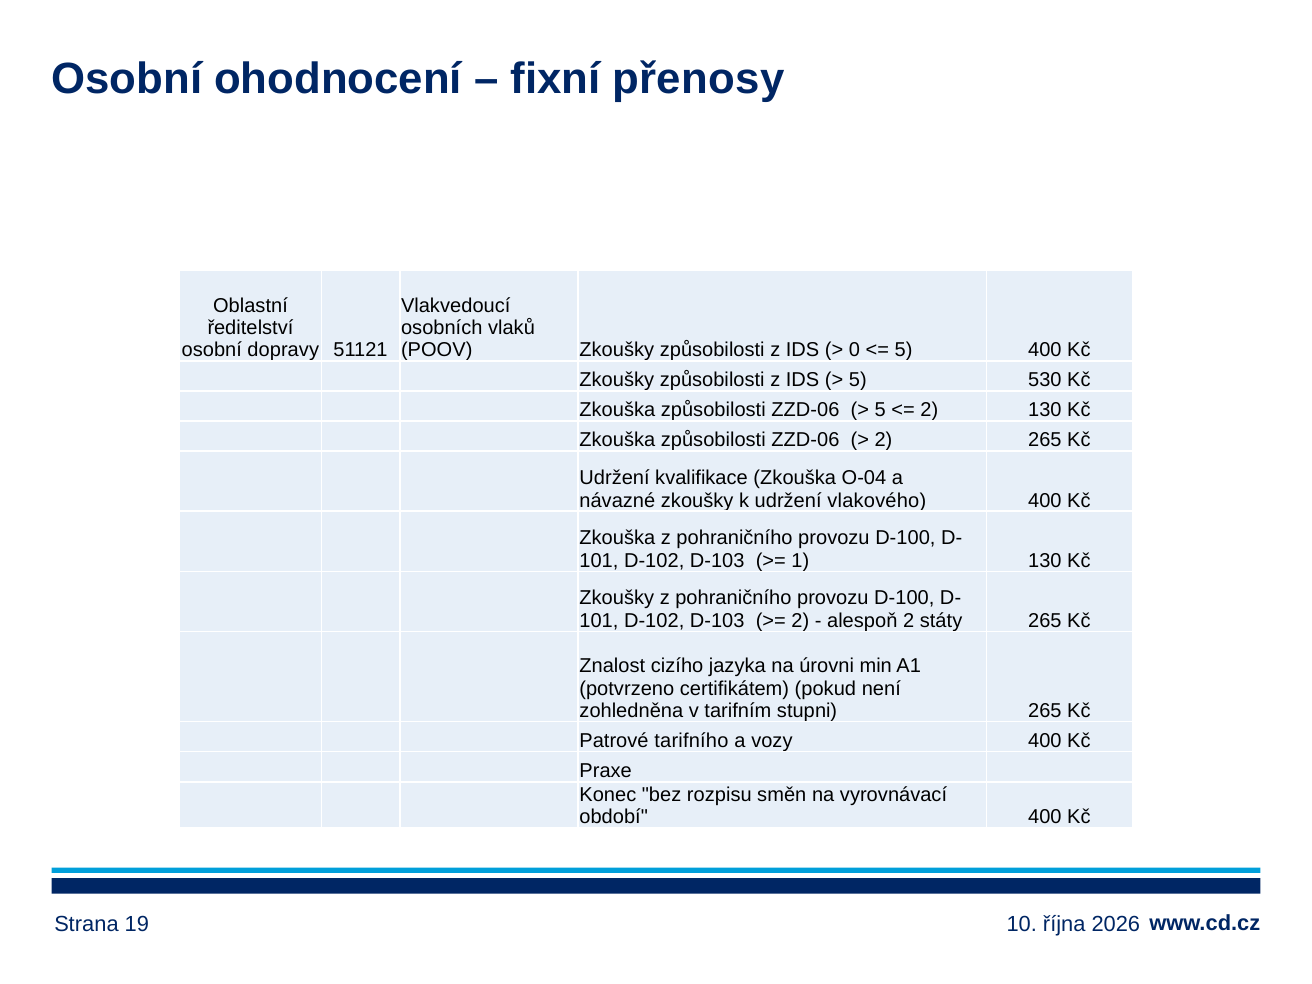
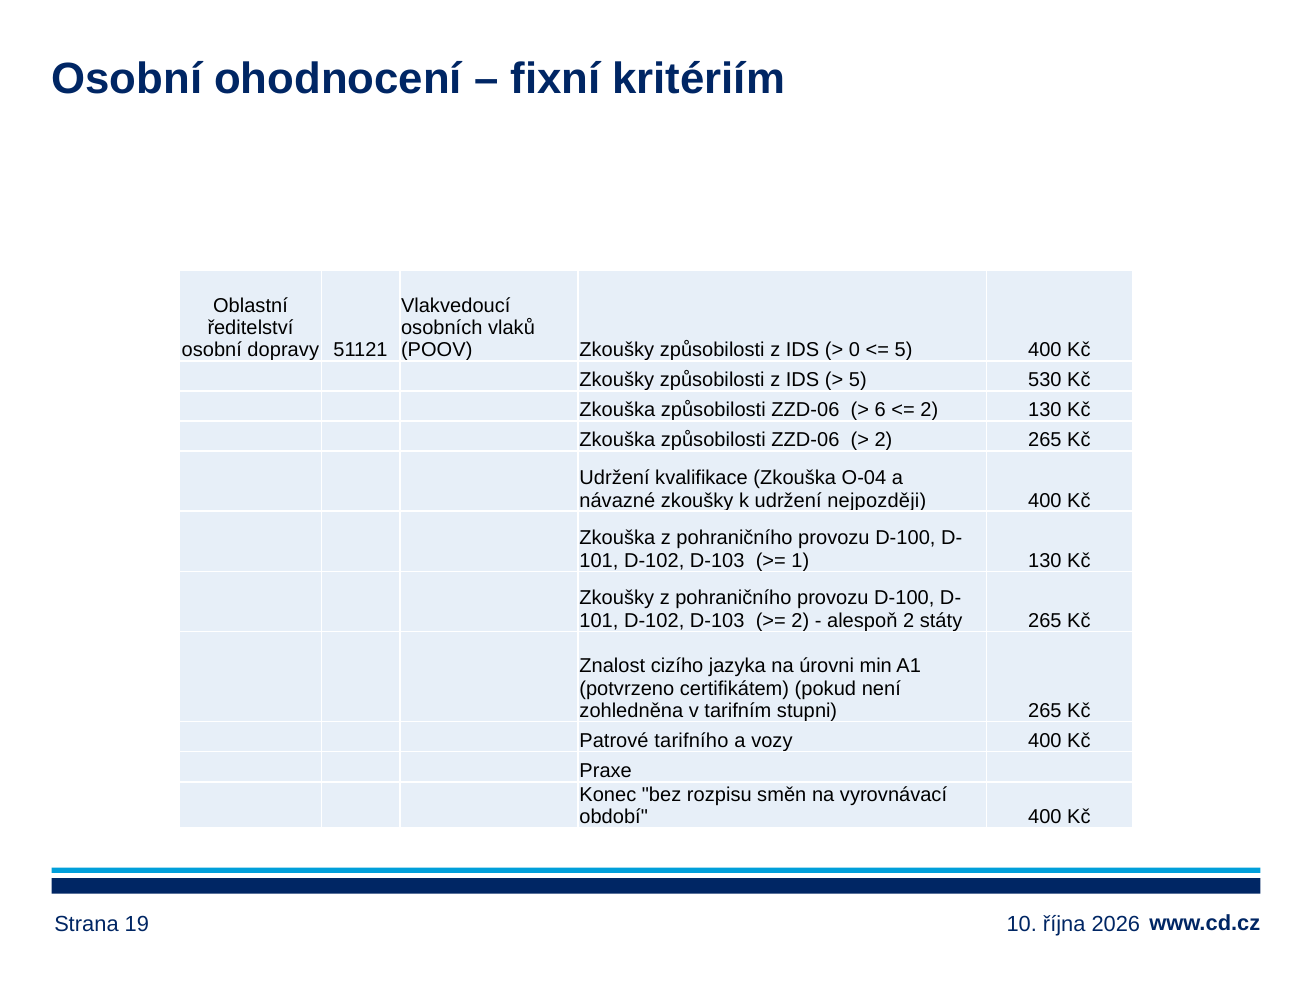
přenosy: přenosy -> kritériím (699, 80)
5: 5 -> 6 (880, 410)
vlakového: vlakového -> nejpozději (877, 500)
